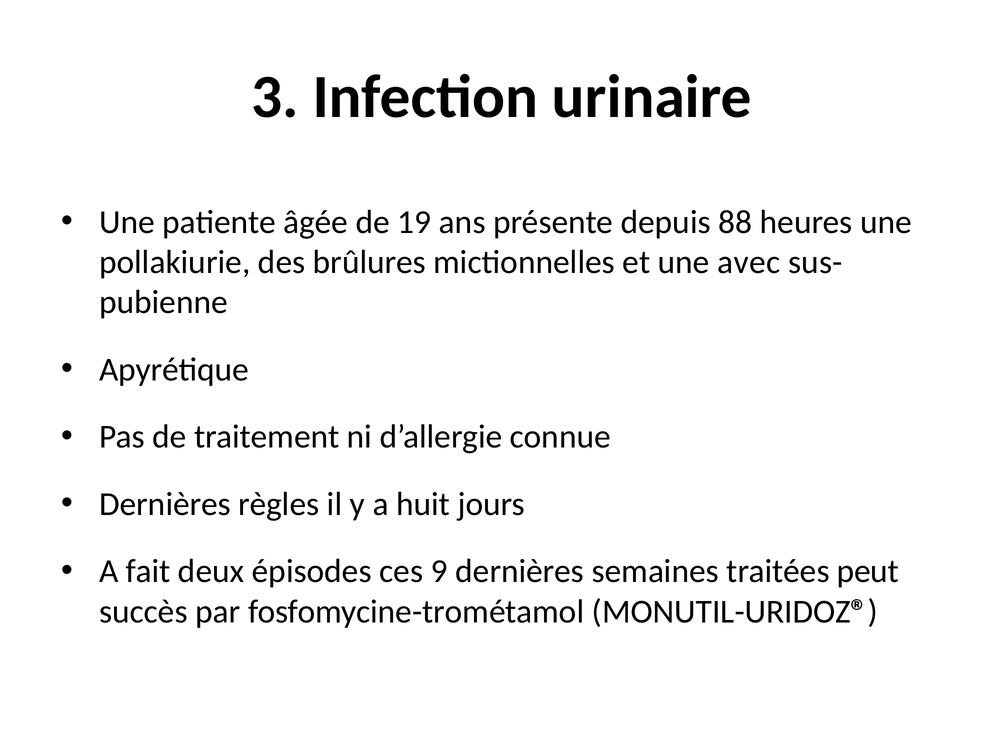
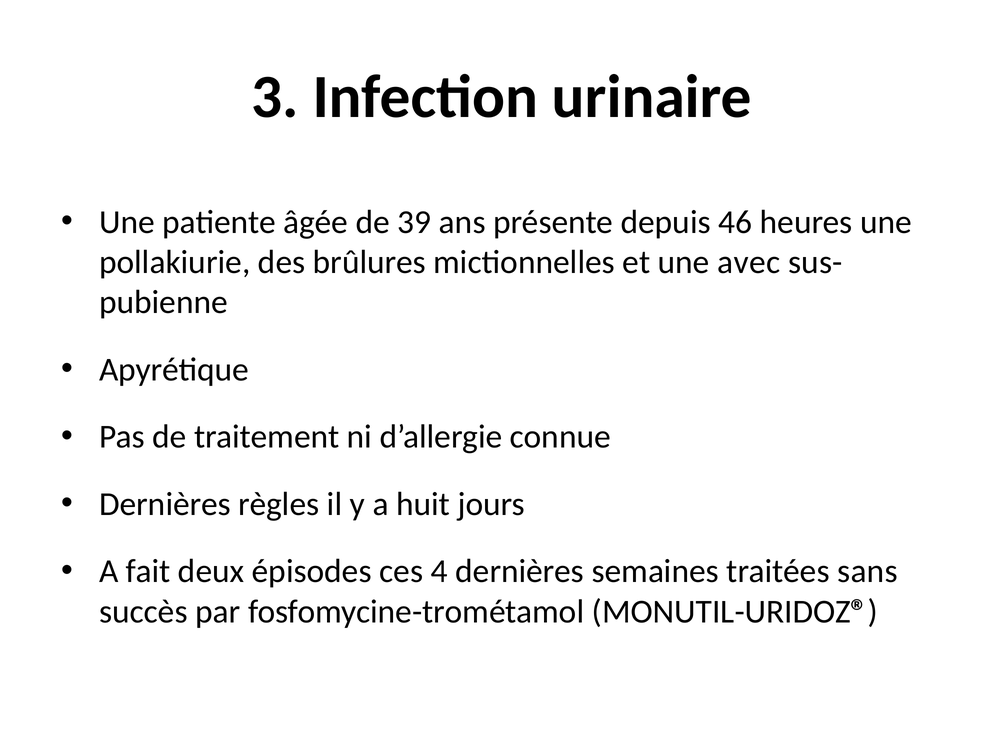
19: 19 -> 39 (414, 222)
88: 88 -> 46 (735, 222)
9: 9 -> 4 (439, 571)
peut: peut -> sans (868, 571)
